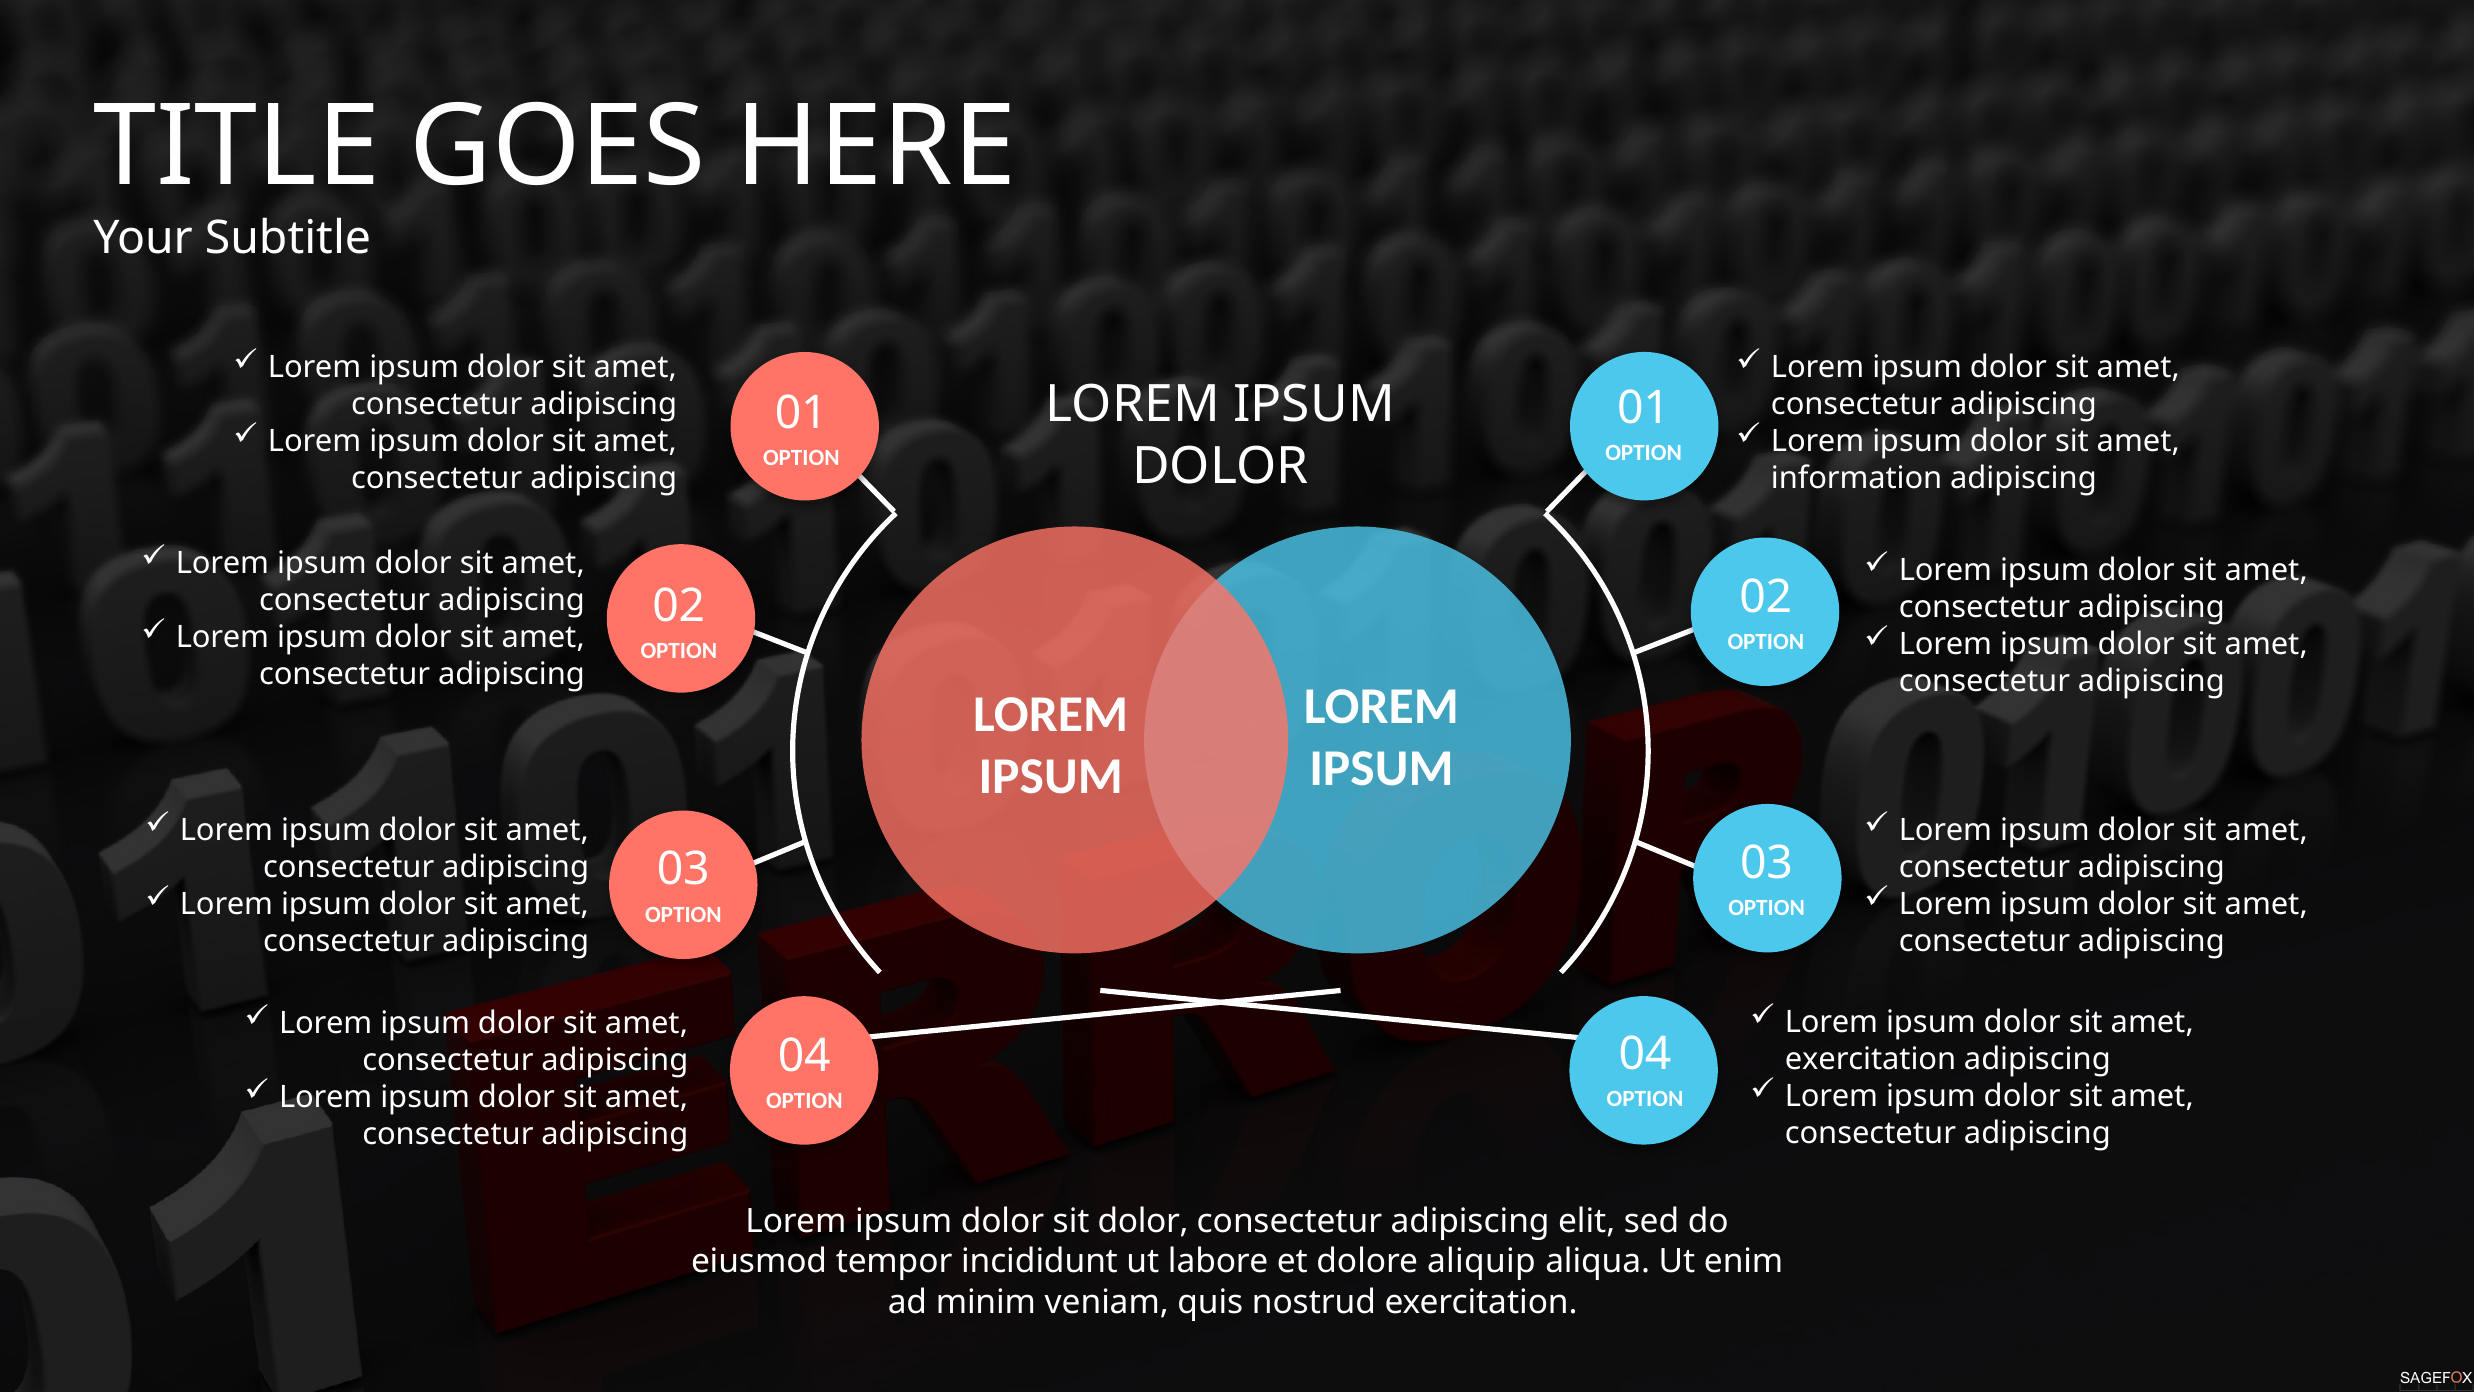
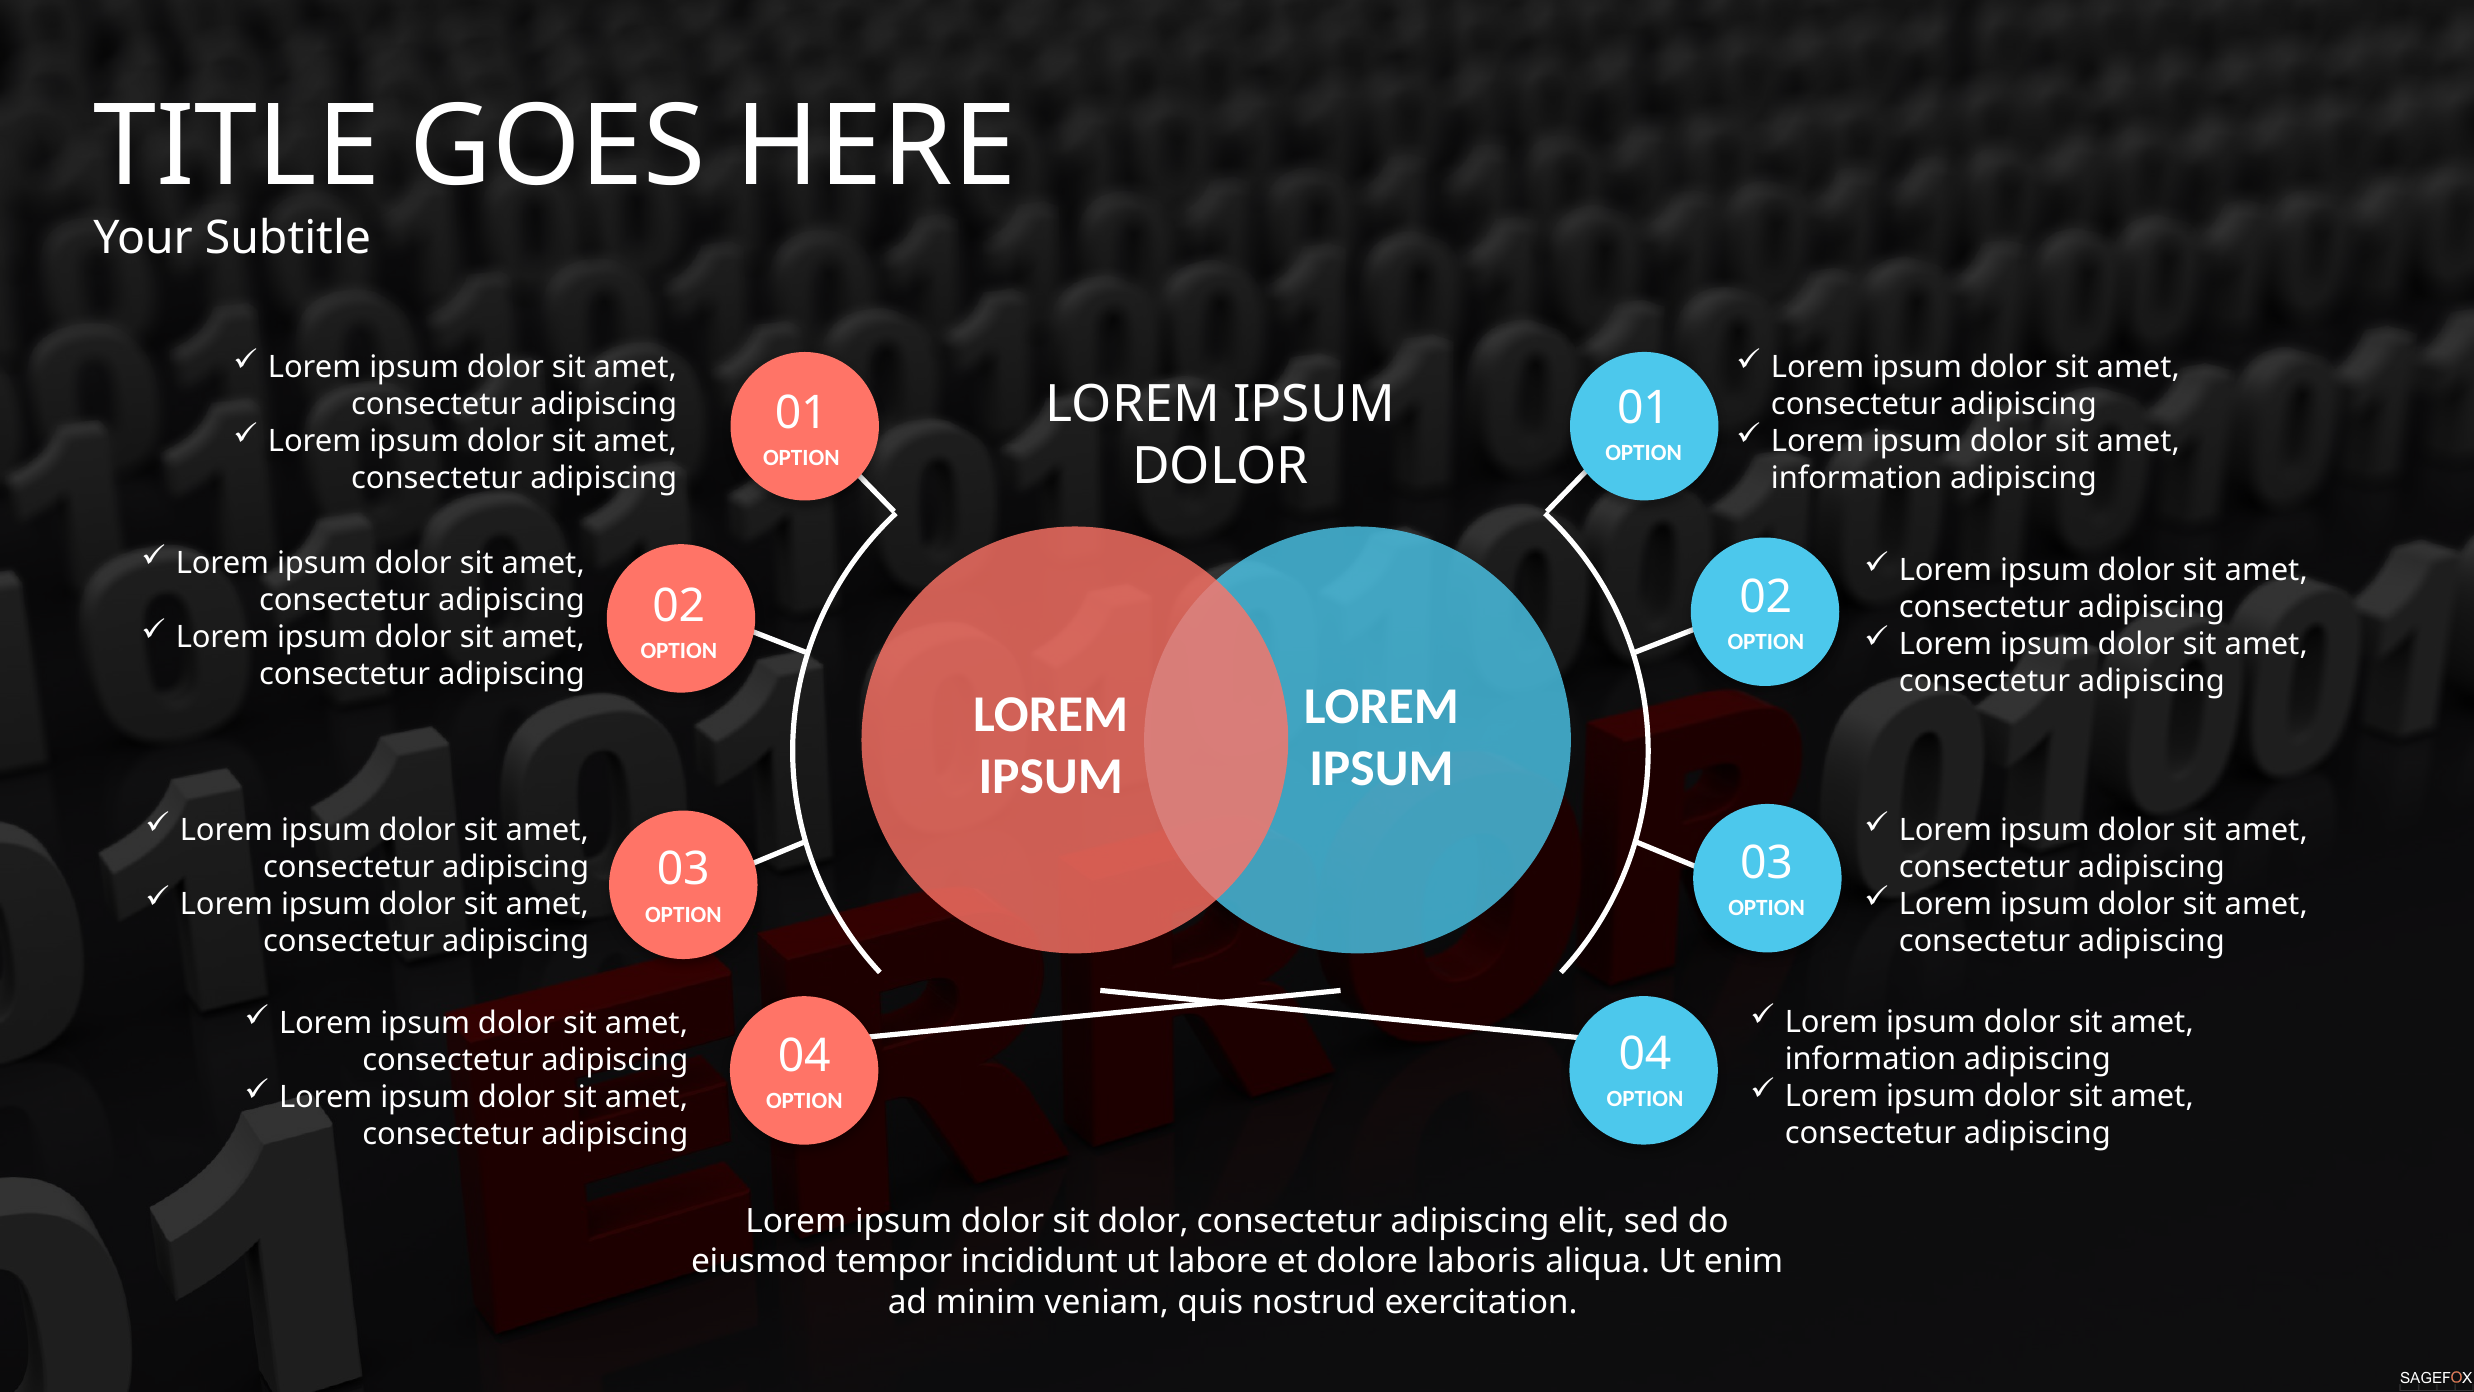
exercitation: exercitation -> information (1870, 1059)
aliquip: aliquip -> laboris (1481, 1261)
